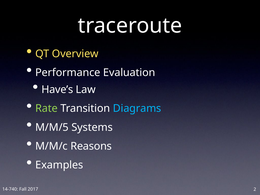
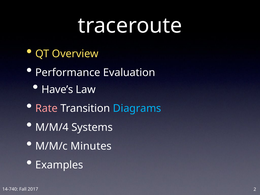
Rate colour: light green -> pink (47, 108)
M/M/5: M/M/5 -> M/M/4 (52, 127)
Reasons: Reasons -> Minutes (91, 146)
